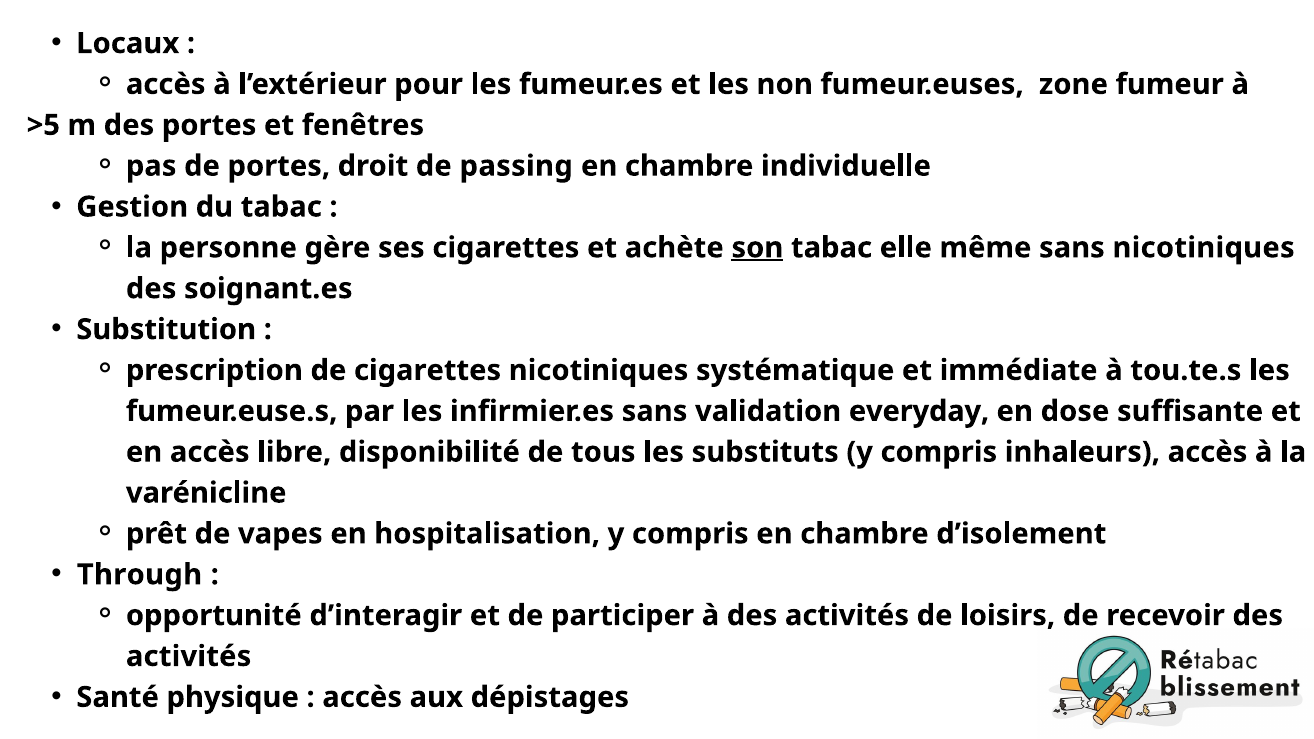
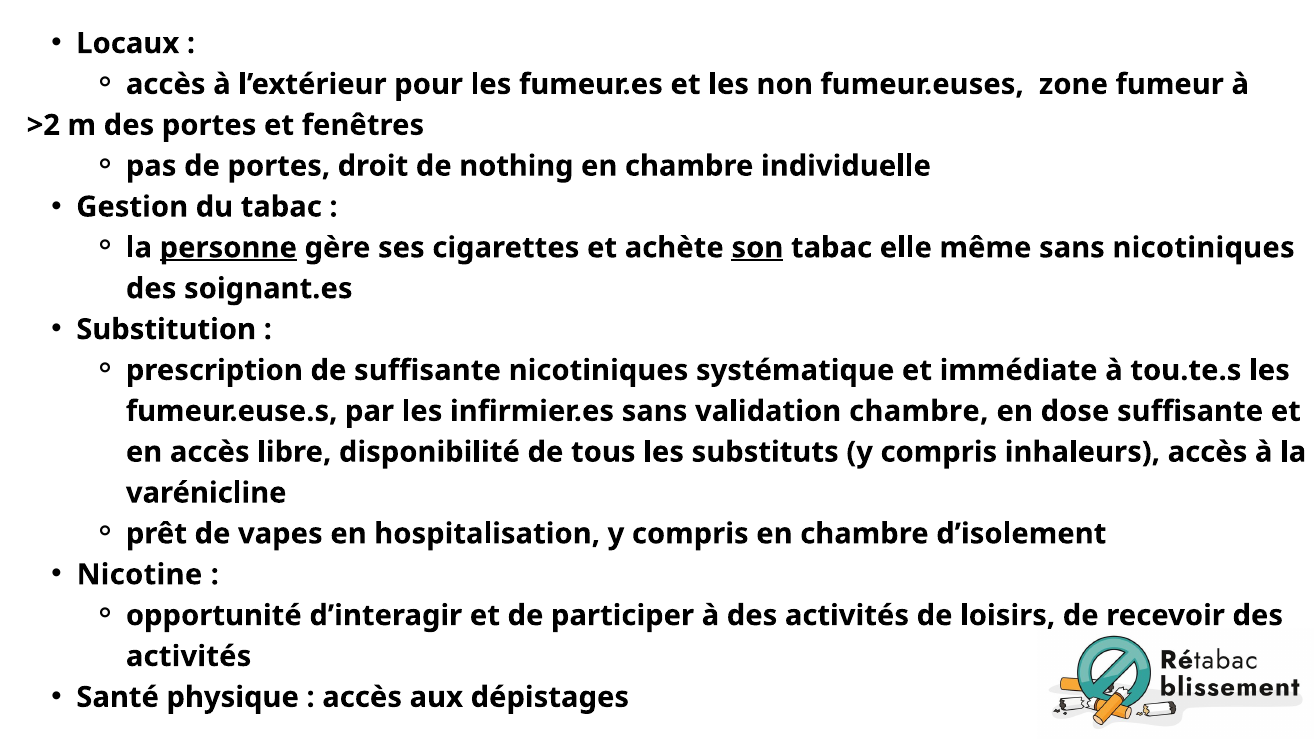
>5: >5 -> >2 (43, 125)
passing: passing -> nothing (516, 166)
personne underline: none -> present (228, 248)
de cigarettes: cigarettes -> suffisante (427, 370)
validation everyday: everyday -> chambre (919, 411)
Through: Through -> Nicotine (139, 575)
